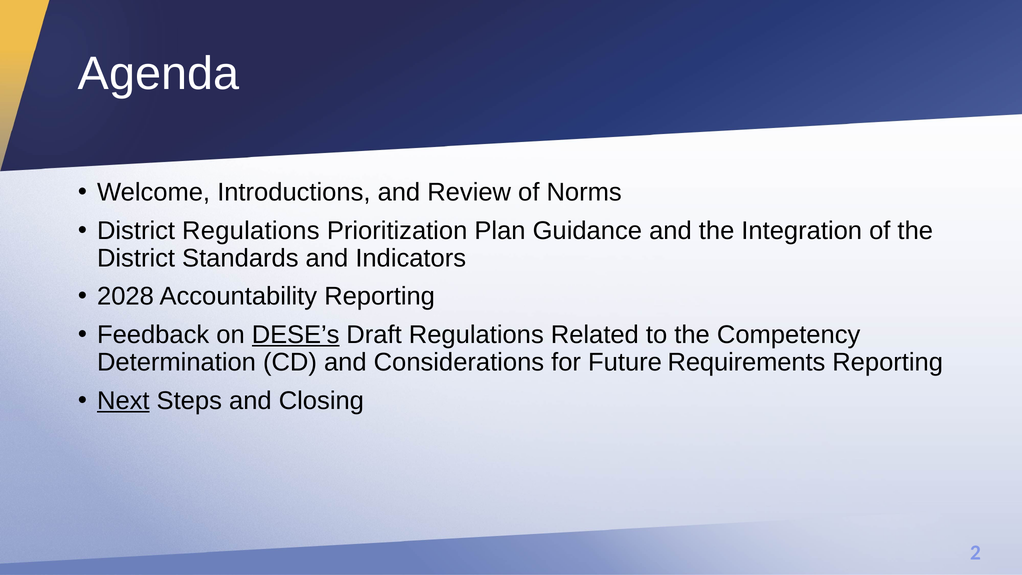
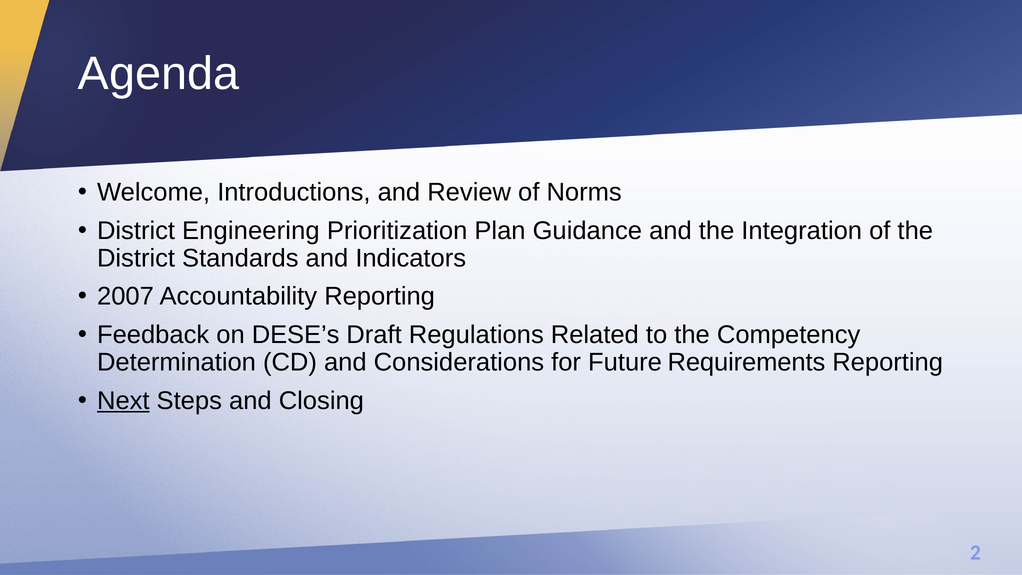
District Regulations: Regulations -> Engineering (251, 231)
2028: 2028 -> 2007 (125, 296)
DESE’s underline: present -> none (296, 335)
